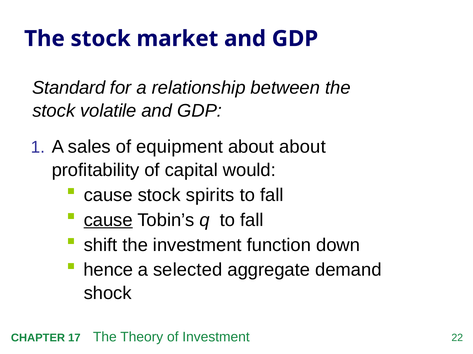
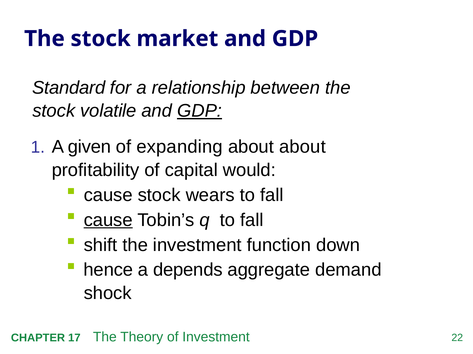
GDP underline: none -> present (200, 111)
sales: sales -> given (89, 147)
equipment: equipment -> expanding (180, 147)
spirits: spirits -> wears (210, 195)
selected: selected -> depends (188, 271)
